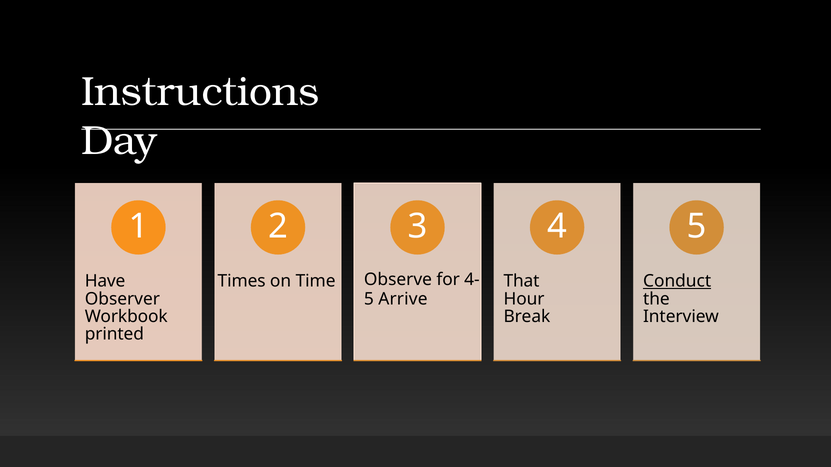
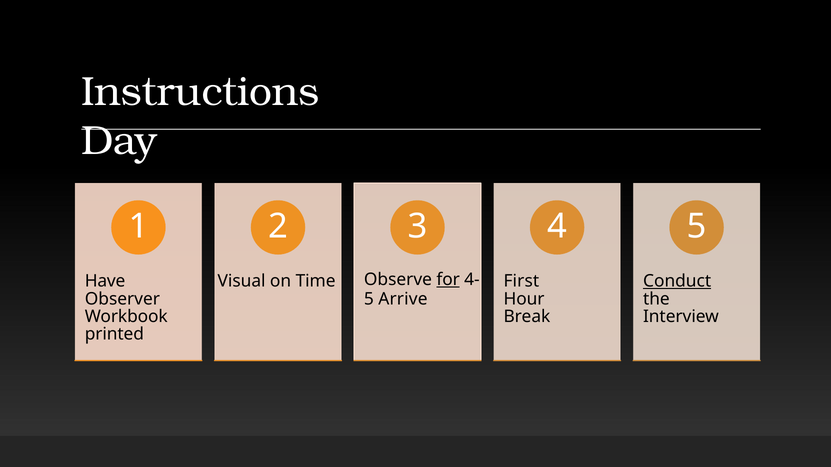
for underline: none -> present (448, 280)
Times: Times -> Visual (242, 281)
That: That -> First (521, 282)
